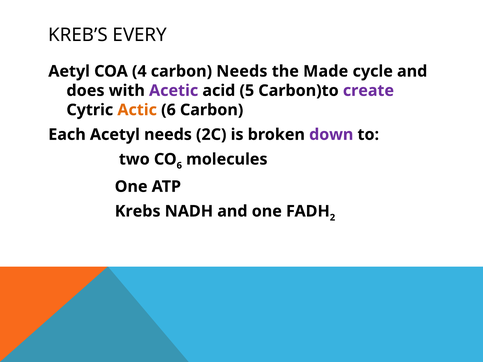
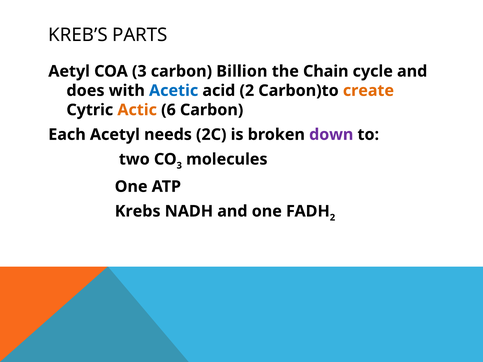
EVERY: EVERY -> PARTS (140, 35)
COA 4: 4 -> 3 (139, 71)
carbon Needs: Needs -> Billion (242, 71)
Made: Made -> Chain (326, 71)
Acetic colour: purple -> blue (174, 91)
acid 5: 5 -> 2 (247, 91)
create colour: purple -> orange (368, 91)
6: 6 -> 3 (179, 166)
